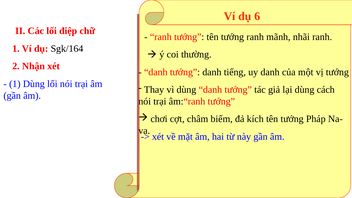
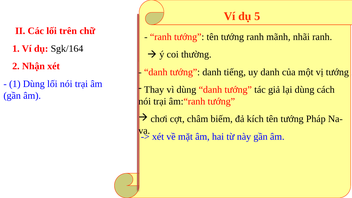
6: 6 -> 5 (257, 16)
điệp: điệp -> trên (68, 31)
